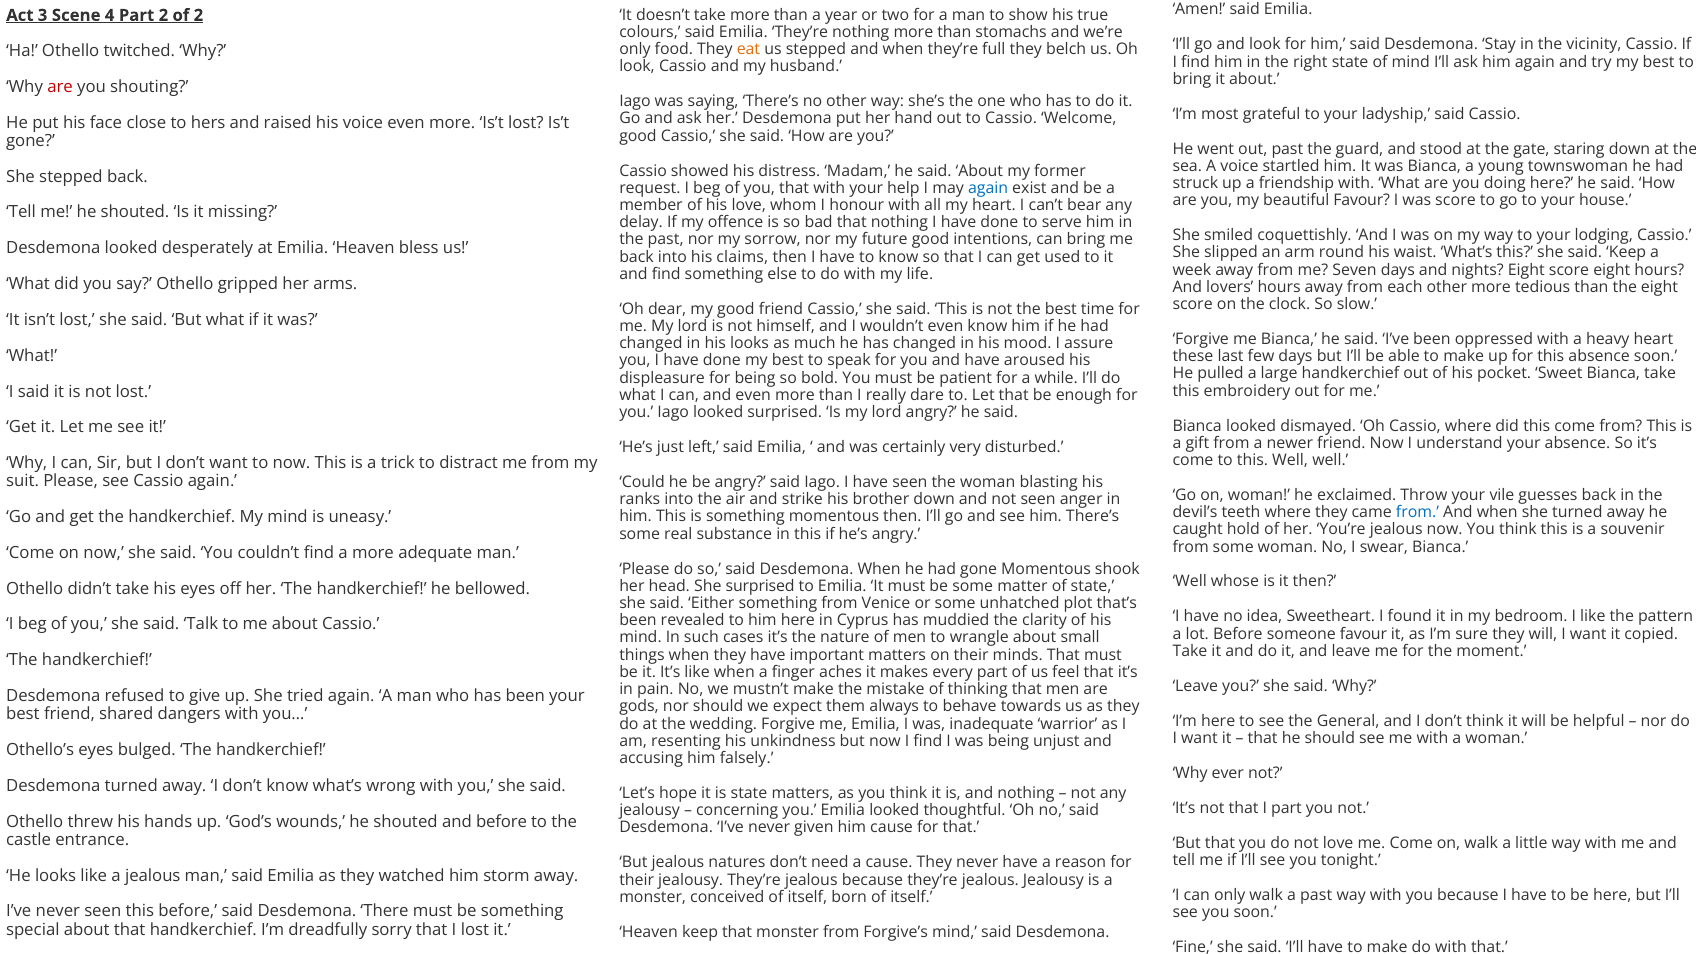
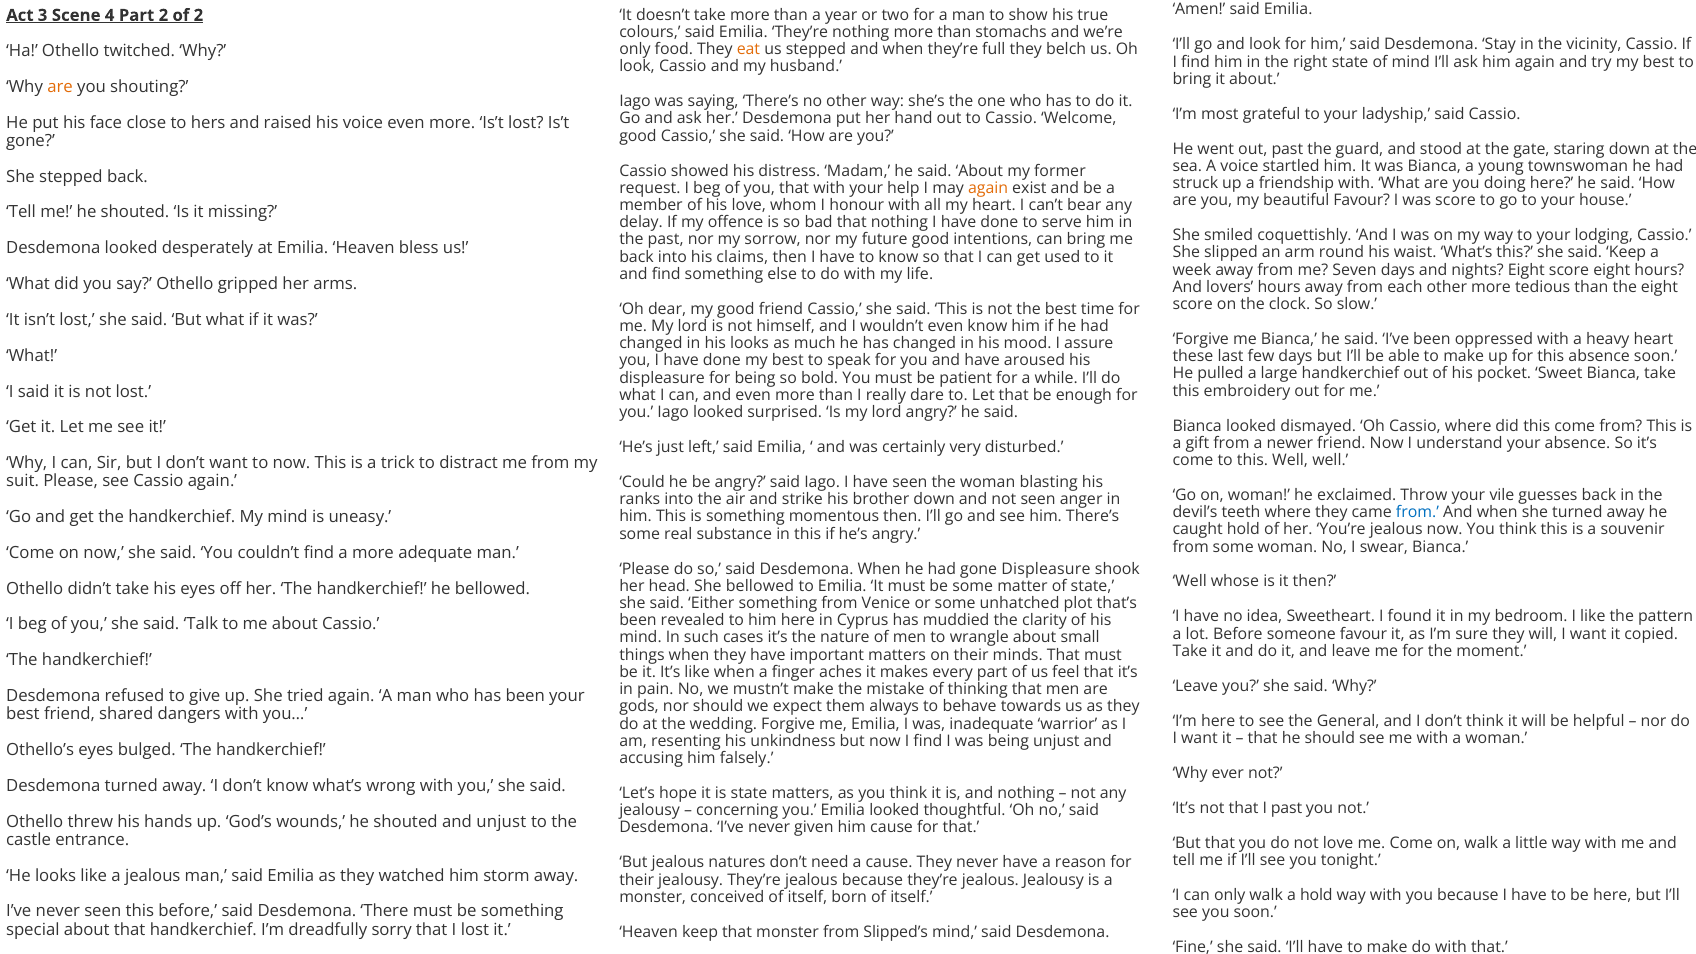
are colour: red -> orange (60, 87)
again colour: blue -> orange (988, 188)
gone Momentous: Momentous -> Displeasure (1046, 569)
She surprised: surprised -> bellowed (760, 586)
I part: part -> past (1287, 808)
and before: before -> unjust (501, 822)
a past: past -> hold (1316, 895)
Forgive’s: Forgive’s -> Slipped’s (896, 932)
